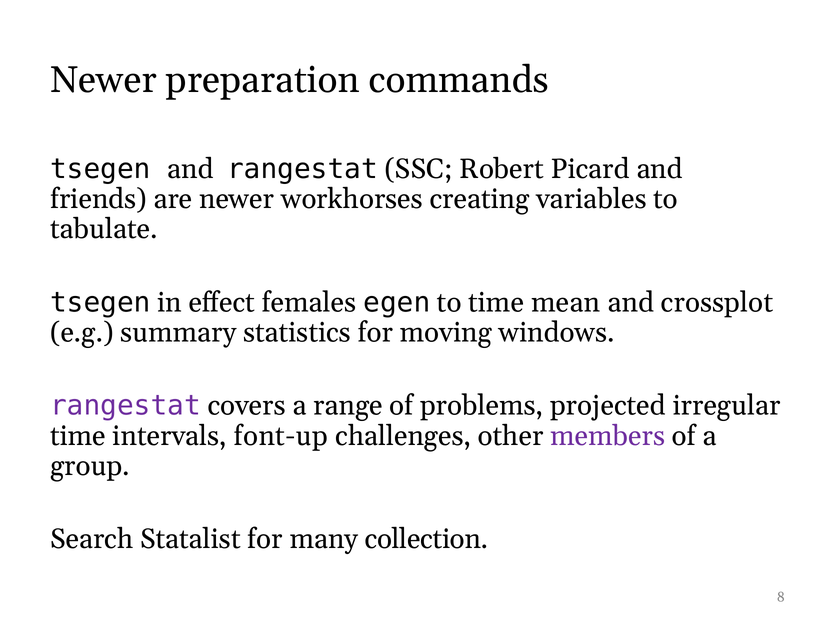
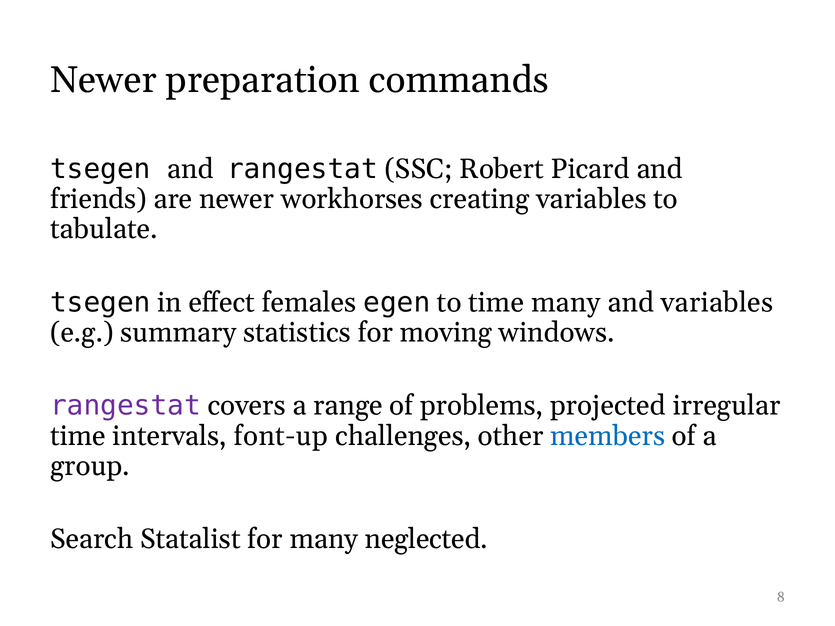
time mean: mean -> many (566, 302)
and crossplot: crossplot -> variables (717, 302)
members colour: purple -> blue (608, 436)
collection: collection -> neglected (426, 540)
